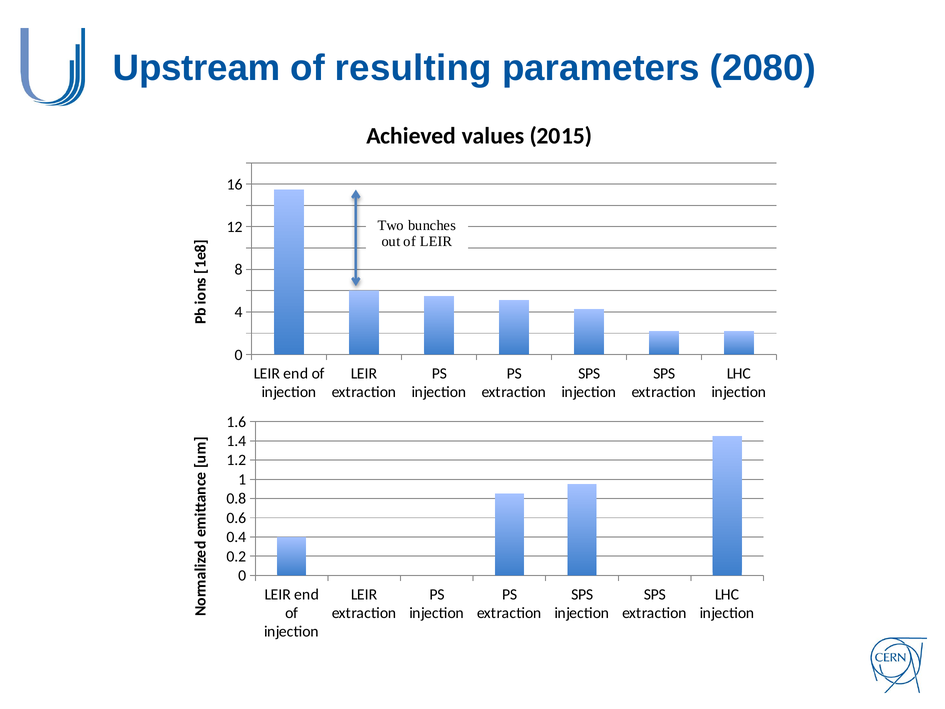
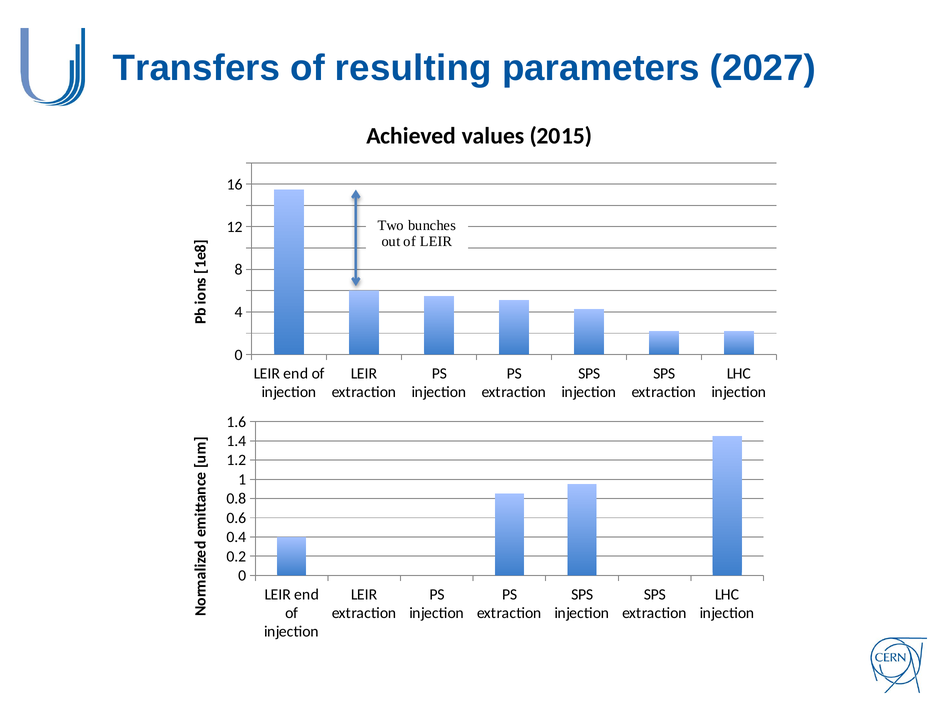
Upstream: Upstream -> Transfers (197, 68)
2080: 2080 -> 2027 (763, 68)
